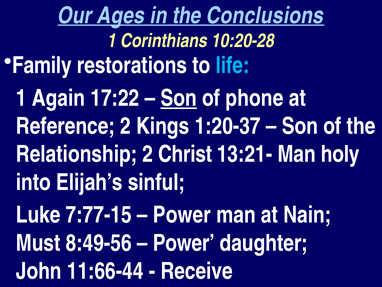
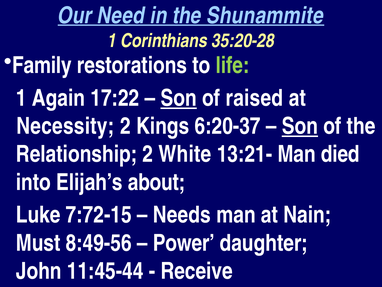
Ages: Ages -> Need (121, 16)
Conclusions: Conclusions -> Shunammite (265, 16)
10:20-28: 10:20-28 -> 35:20-28 (243, 41)
life colour: light blue -> light green (232, 65)
phone: phone -> raised (254, 98)
Reference: Reference -> Necessity (65, 126)
1:20-37: 1:20-37 -> 6:20-37 (228, 126)
Son underline: none -> present (300, 126)
Christ: Christ -> White (185, 154)
holy: holy -> died (340, 154)
sinful: sinful -> about (157, 182)
7:77-15: 7:77-15 -> 7:72-15 (99, 215)
Power: Power -> Needs (182, 215)
11:66-44: 11:66-44 -> 11:45-44 (105, 271)
